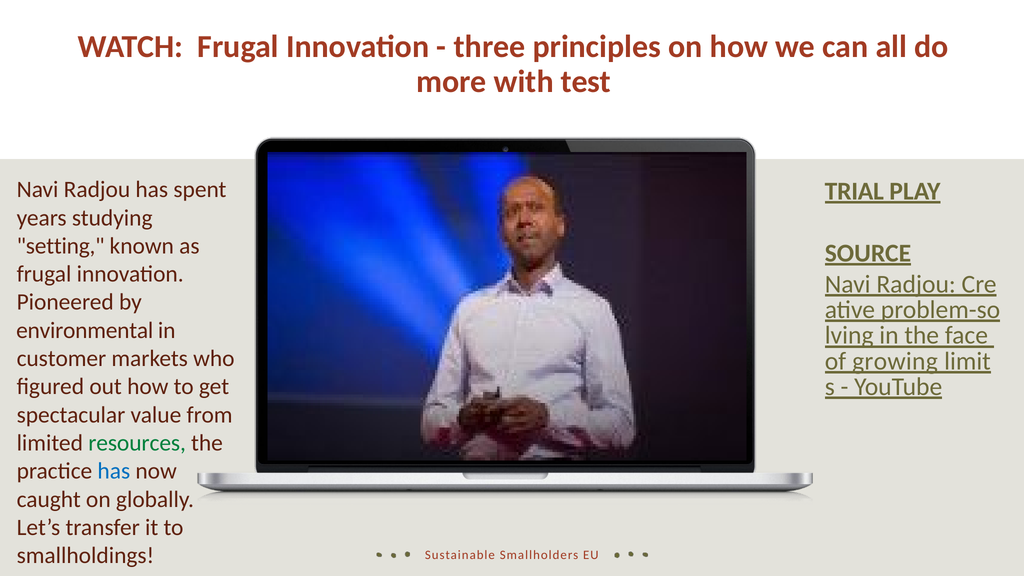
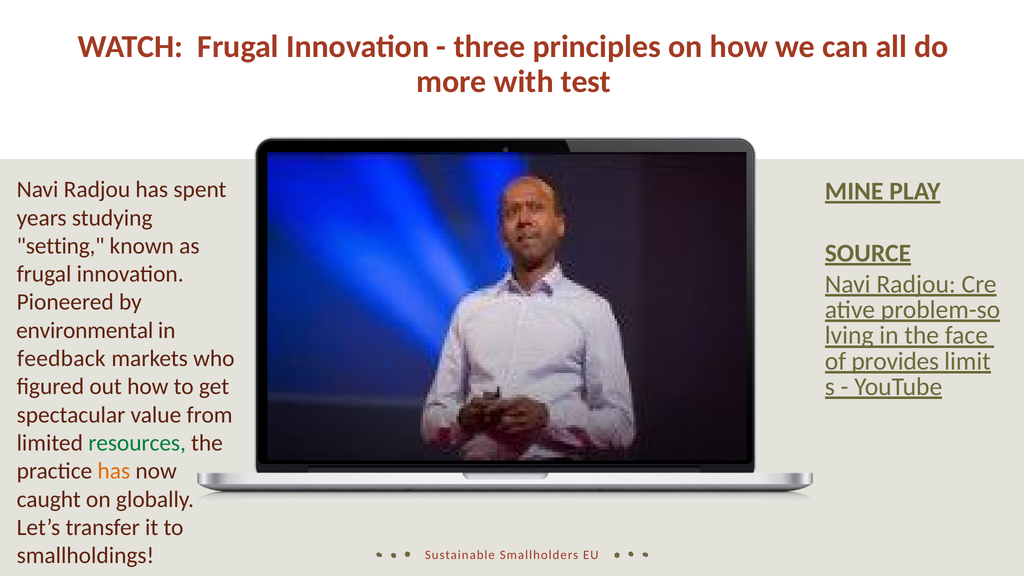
TRIAL: TRIAL -> MINE (854, 191)
customer: customer -> feedback (61, 359)
growing: growing -> provides (895, 361)
has colour: blue -> orange (114, 471)
